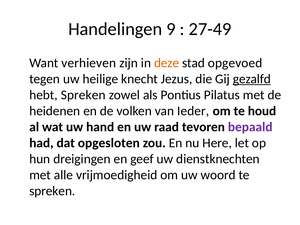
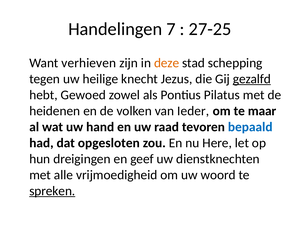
9: 9 -> 7 (171, 29)
27-49: 27-49 -> 27-25 (210, 29)
opgevoed: opgevoed -> schepping (235, 63)
hebt Spreken: Spreken -> Gewoed (83, 95)
houd: houd -> maar (262, 111)
bepaald colour: purple -> blue (250, 127)
spreken underline: none -> present (52, 191)
